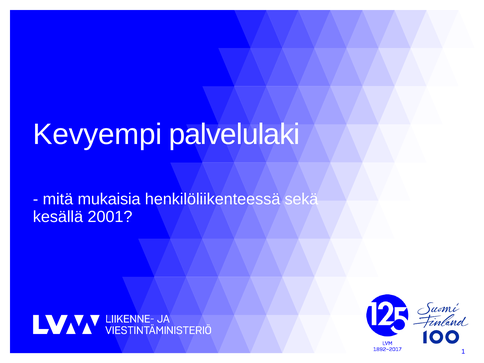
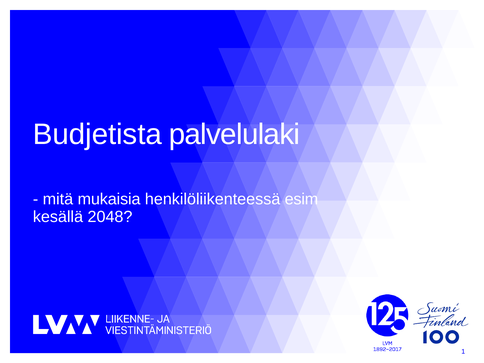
Kevyempi: Kevyempi -> Budjetista (97, 134)
sekä: sekä -> esim (301, 199)
2001: 2001 -> 2048 (110, 217)
